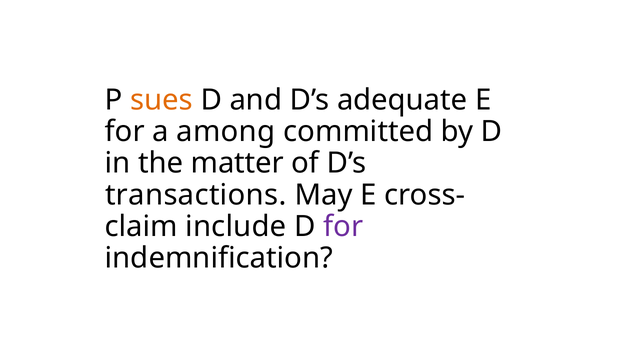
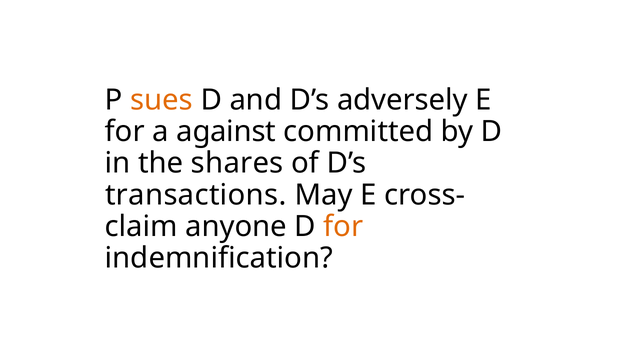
adequate: adequate -> adversely (402, 100)
among: among -> against (226, 132)
matter: matter -> shares (237, 163)
include: include -> anyone (236, 227)
for colour: purple -> orange (343, 227)
